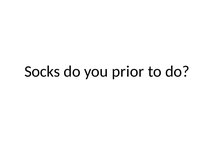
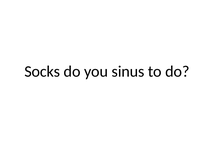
prior: prior -> sinus (128, 72)
